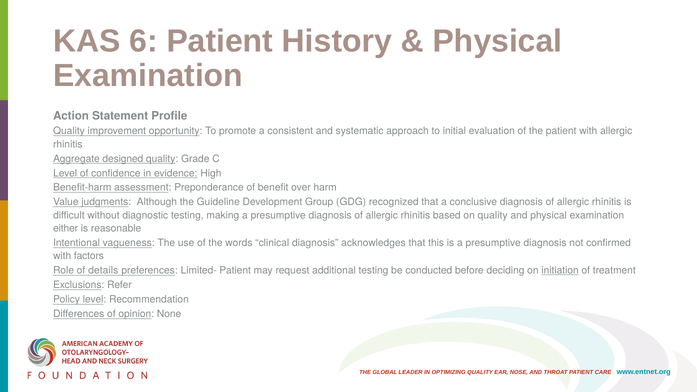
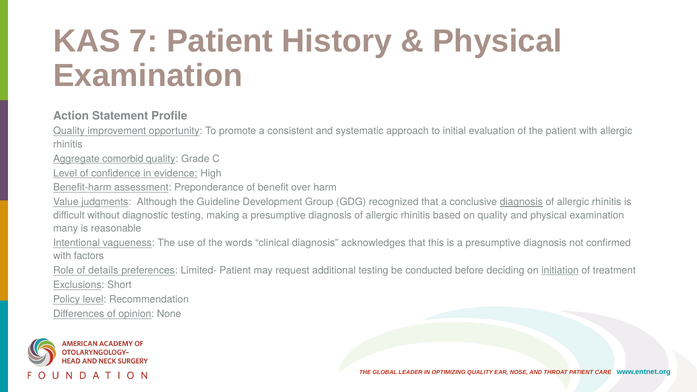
6: 6 -> 7 (144, 41)
designed: designed -> comorbid (123, 159)
diagnosis underline: none -> present (521, 202)
either: either -> many (66, 228)
Refer: Refer -> Short (119, 285)
